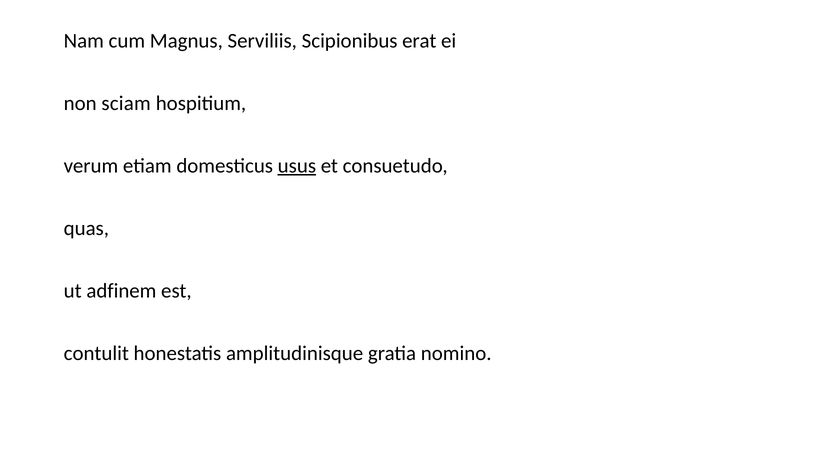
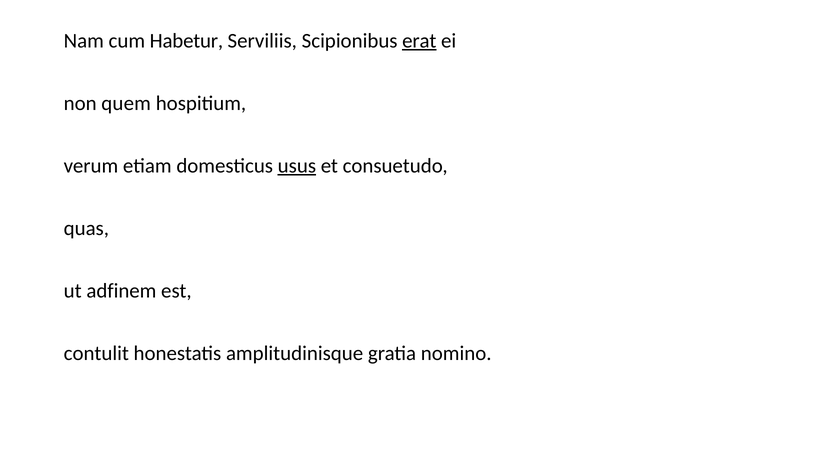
Magnus: Magnus -> Habetur (186, 41)
erat underline: none -> present (419, 41)
sciam: sciam -> quem (126, 103)
